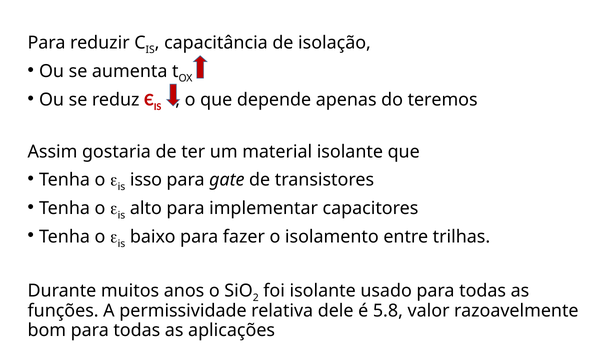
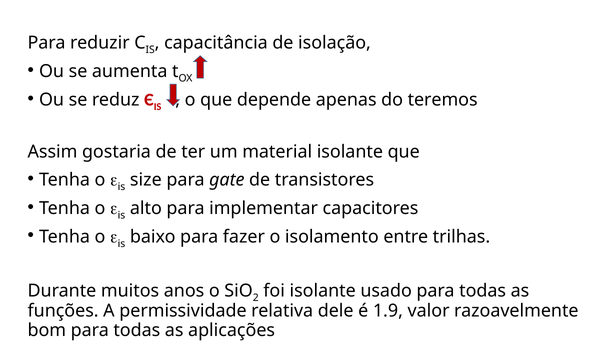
isso: isso -> size (146, 179)
5.8: 5.8 -> 1.9 (388, 310)
